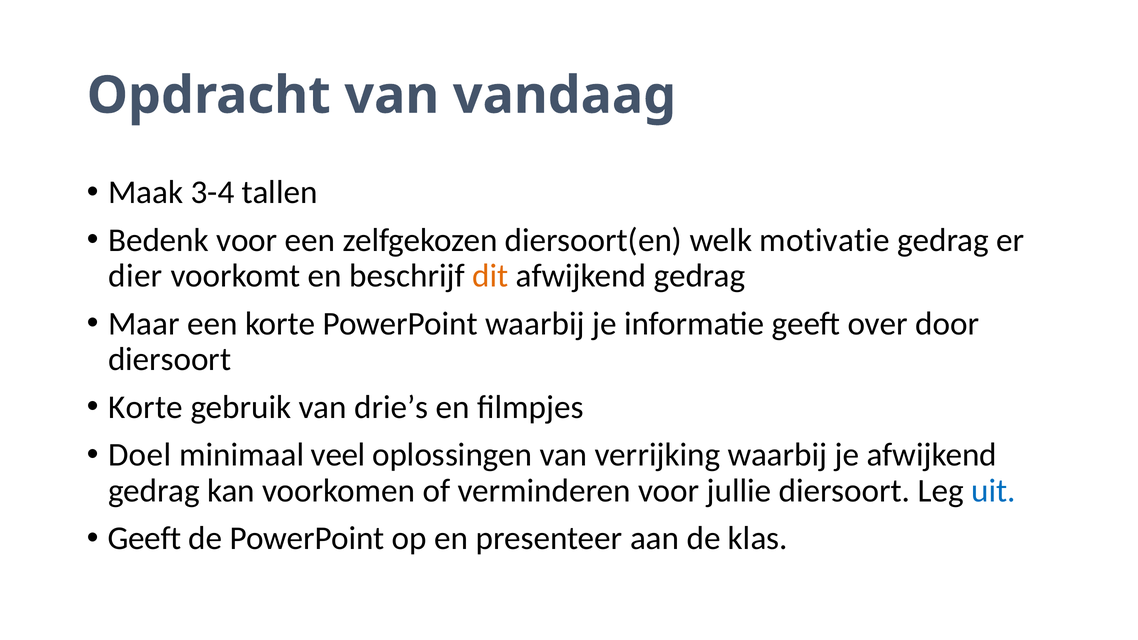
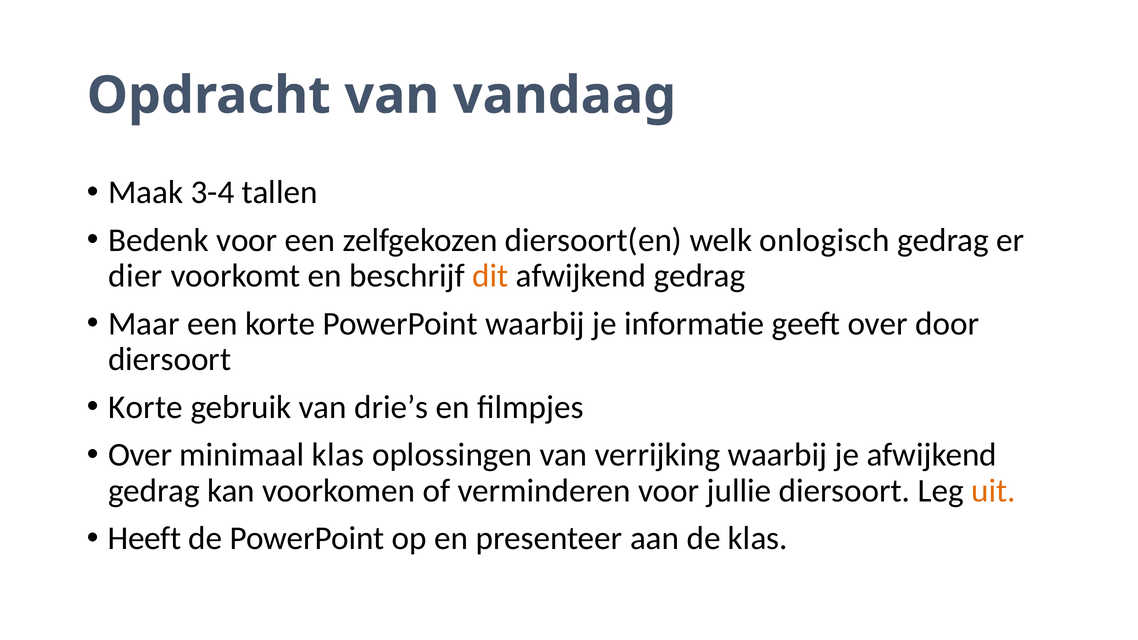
motivatie: motivatie -> onlogisch (825, 240)
Doel: Doel -> Over (140, 455)
minimaal veel: veel -> klas (338, 455)
uit colour: blue -> orange (993, 491)
Geeft: Geeft -> Heeft (145, 539)
